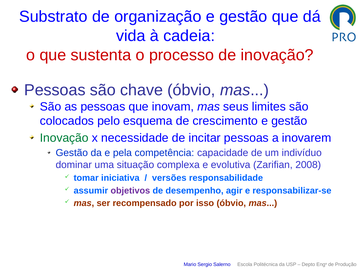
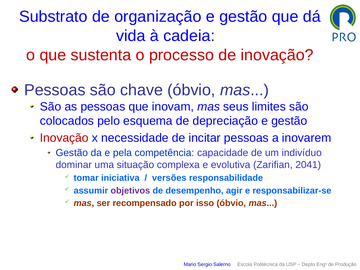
crescimento: crescimento -> depreciação (225, 121)
Inovação colour: green -> red (64, 138)
2008: 2008 -> 2041 (308, 165)
